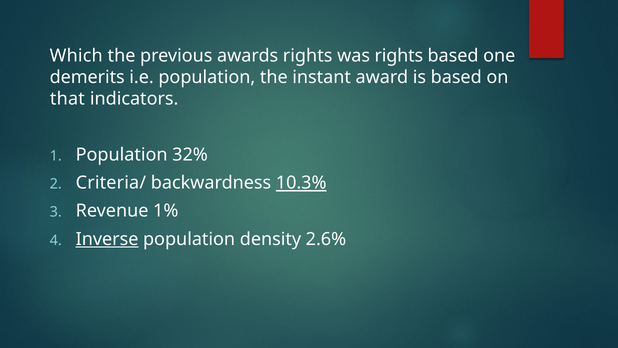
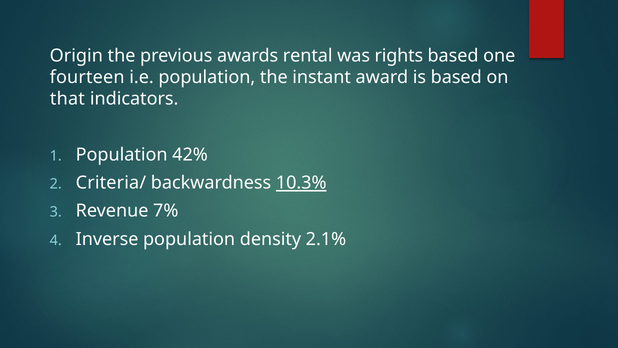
Which: Which -> Origin (76, 55)
awards rights: rights -> rental (308, 55)
demerits: demerits -> fourteen (87, 77)
32%: 32% -> 42% (190, 155)
1%: 1% -> 7% (166, 211)
Inverse underline: present -> none (107, 239)
2.6%: 2.6% -> 2.1% (326, 239)
